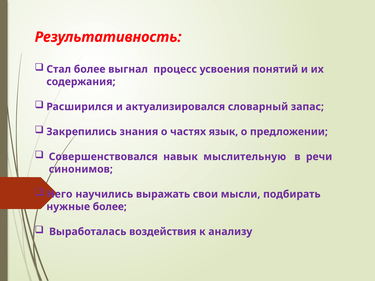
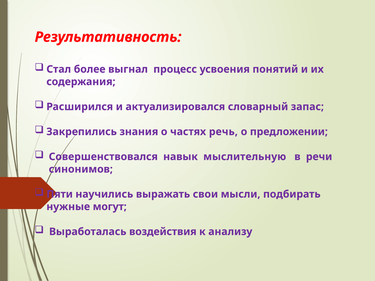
язык: язык -> речь (223, 132)
Него: Него -> Пяти (60, 194)
нужные более: более -> могут (110, 207)
